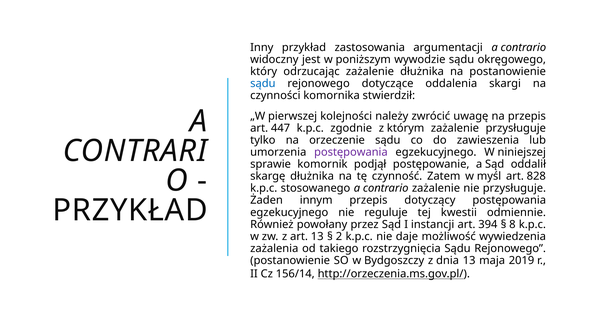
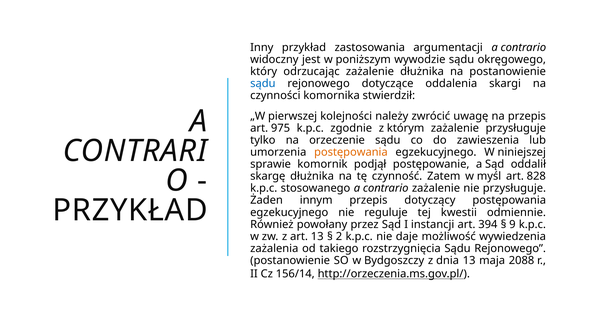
447: 447 -> 975 (281, 128)
postępowania colour: purple -> orange (351, 152)
8: 8 -> 9 (512, 224)
2019: 2019 -> 2088 (522, 261)
